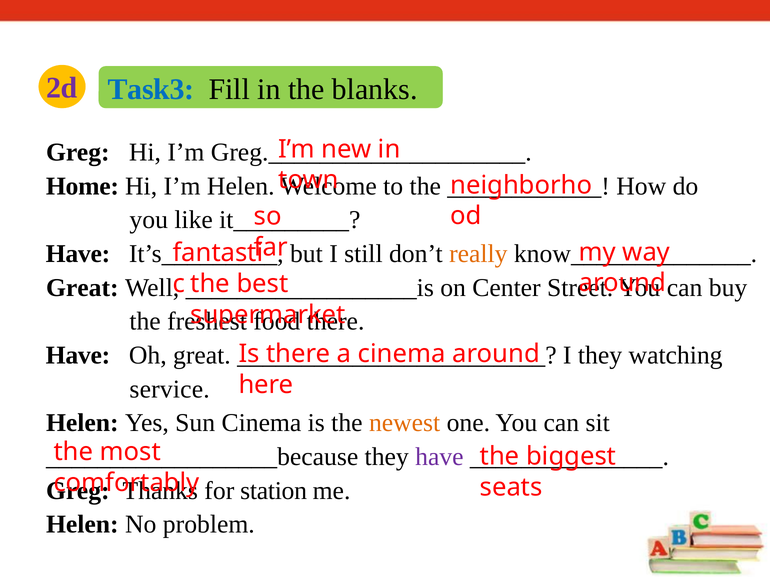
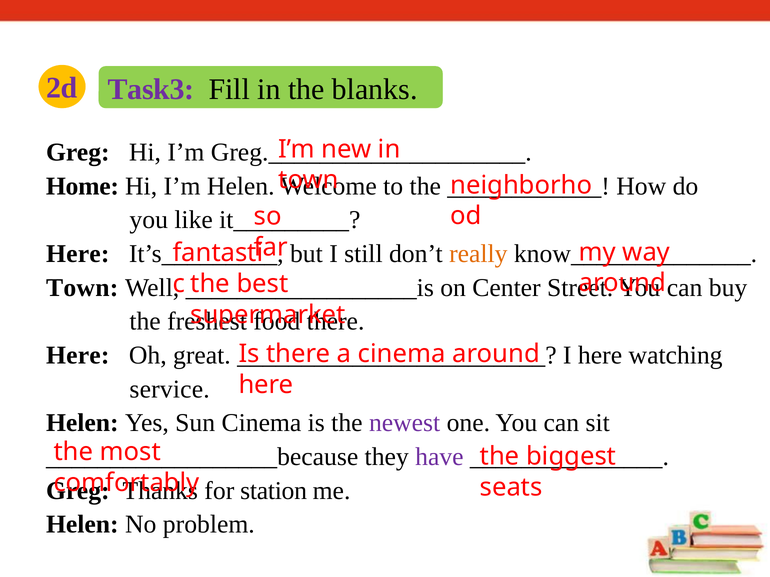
Task3 colour: blue -> purple (151, 89)
Have: Have -> Here (78, 254)
Great: Great -> Town (82, 288)
Have: Have -> Here (78, 356)
I they: they -> here (600, 356)
newest colour: orange -> purple (405, 423)
